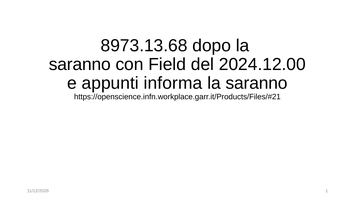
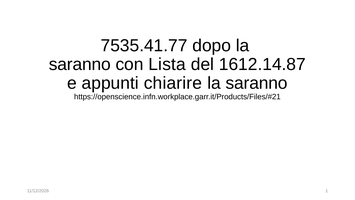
8973.13.68: 8973.13.68 -> 7535.41.77 (144, 45)
Field: Field -> Lista (167, 64)
2024.12.00: 2024.12.00 -> 1612.14.87 (262, 64)
informa: informa -> chiarire (173, 83)
